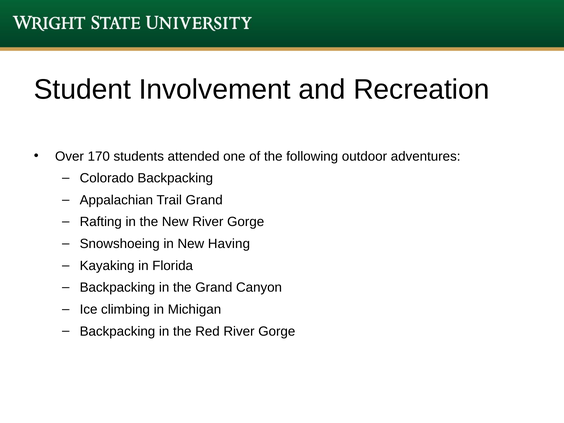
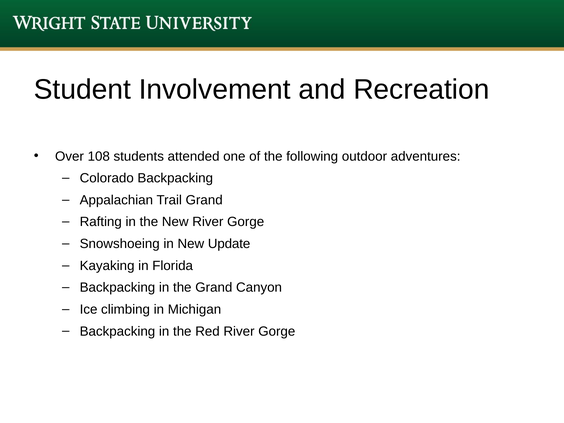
170: 170 -> 108 (99, 156)
Having: Having -> Update (229, 244)
